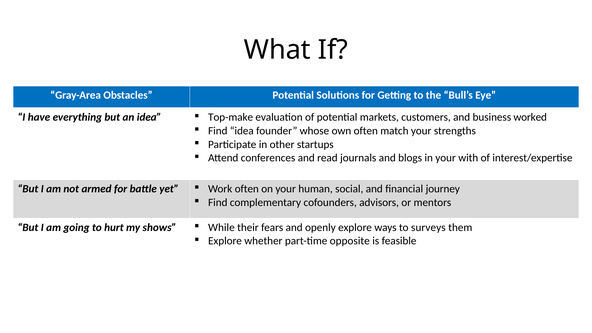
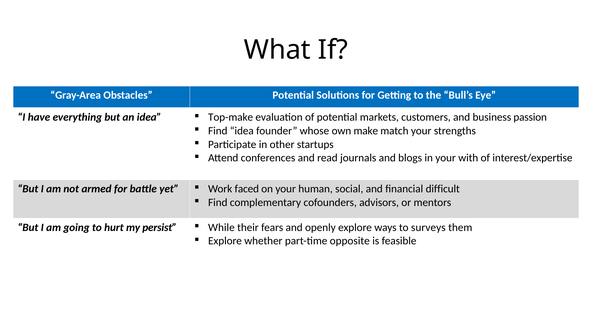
worked: worked -> passion (530, 117)
own often: often -> make (366, 131)
Work often: often -> faced (247, 189)
journey: journey -> difficult (443, 189)
shows: shows -> persist (160, 227)
